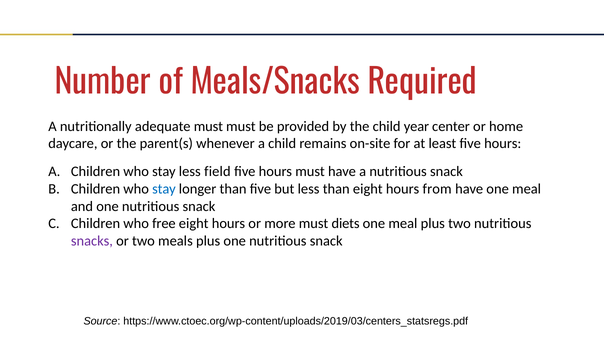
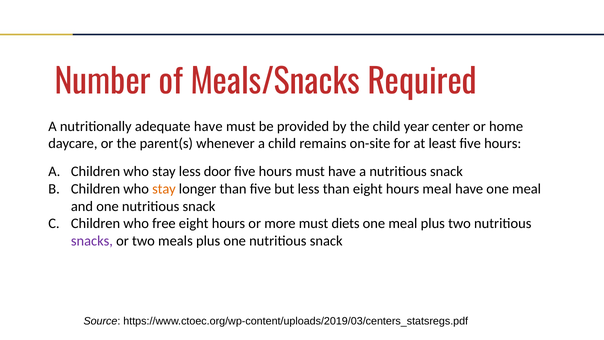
adequate must: must -> have (208, 126)
field: field -> door (218, 171)
stay colour: blue -> orange (164, 189)
hours from: from -> meal (437, 189)
